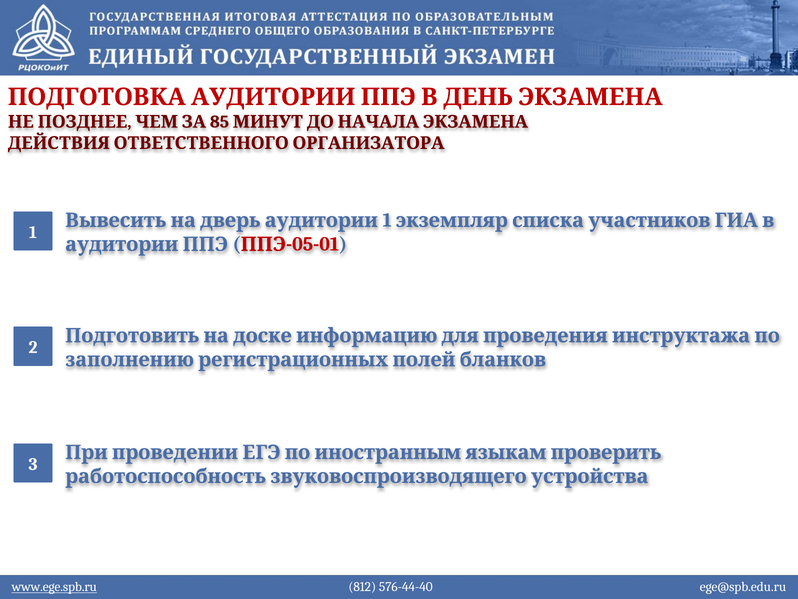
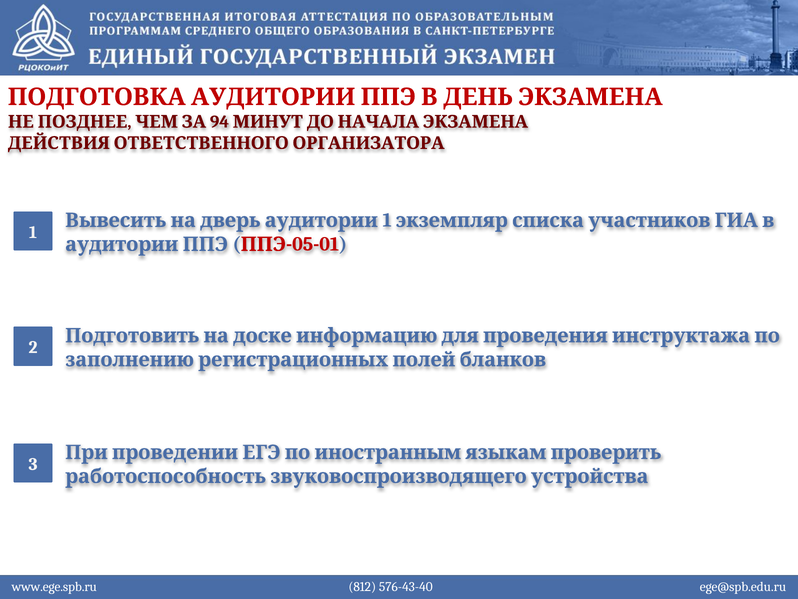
85: 85 -> 94 (220, 122)
www.ege.spb.ru underline: present -> none (54, 587)
576-44-40: 576-44-40 -> 576-43-40 (406, 587)
